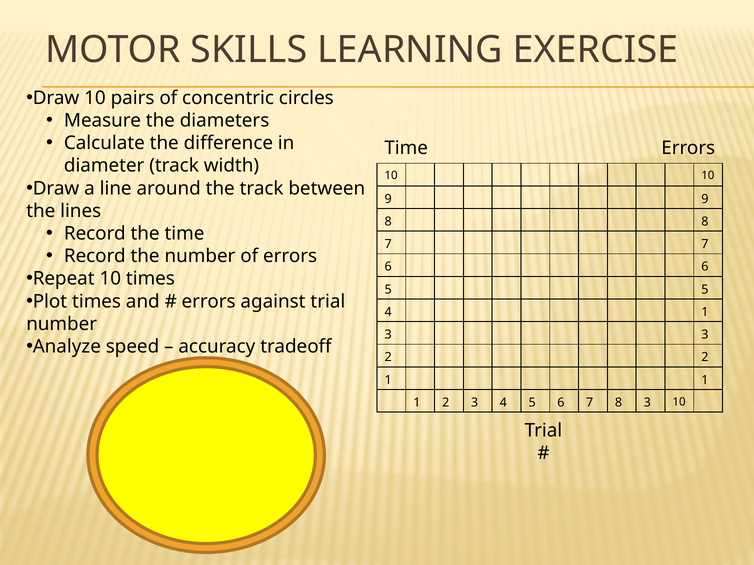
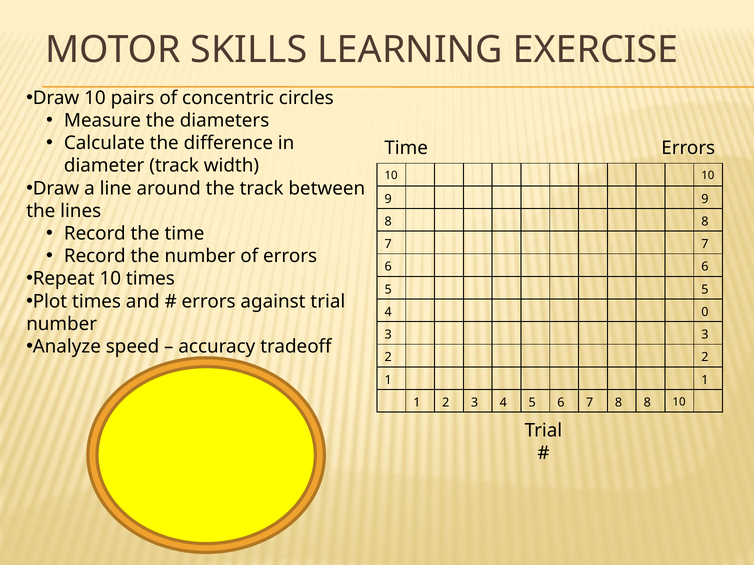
4 1: 1 -> 0 (705, 312)
7 8 3: 3 -> 8 (647, 403)
